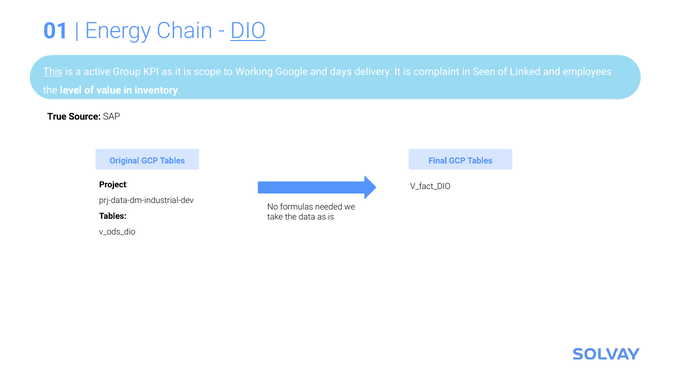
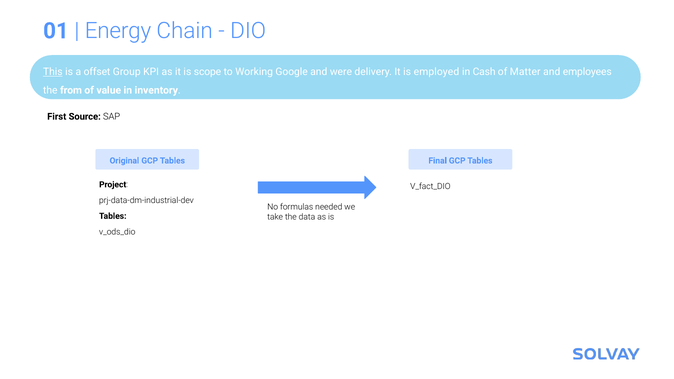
DIO underline: present -> none (248, 31)
active: active -> offset (97, 72)
days: days -> were (341, 72)
complaint: complaint -> employed (436, 72)
Seen: Seen -> Cash (484, 72)
Linked: Linked -> Matter (525, 72)
level: level -> from (71, 90)
True: True -> First (57, 117)
